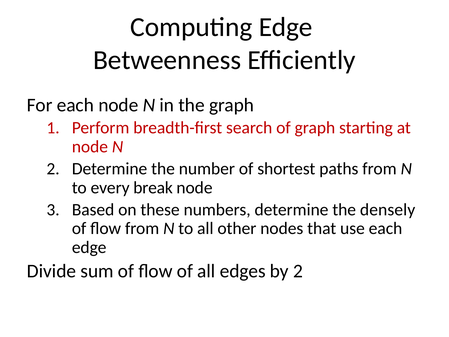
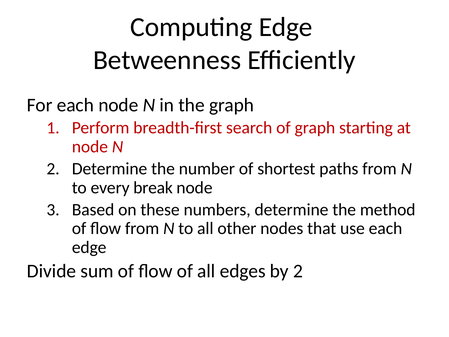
densely: densely -> method (388, 210)
